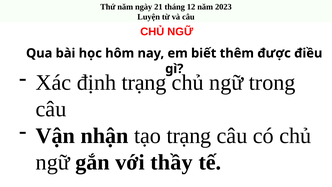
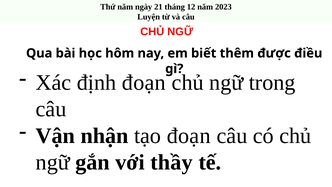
định trạng: trạng -> đoạn (144, 82)
tạo trạng: trạng -> đoạn (189, 136)
